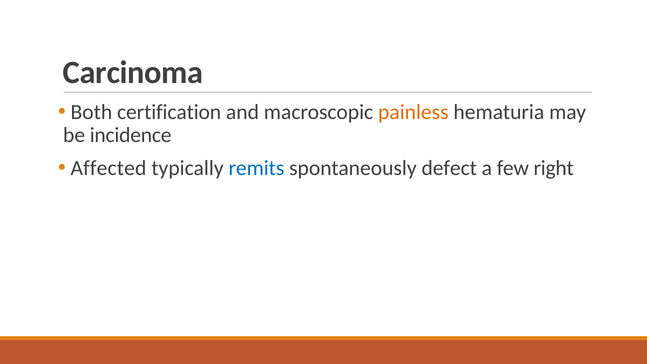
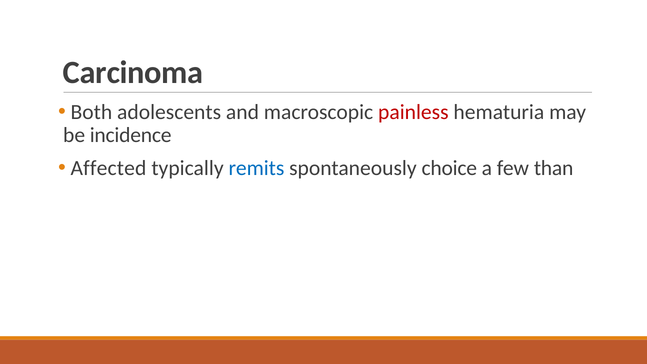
certification: certification -> adolescents (169, 112)
painless colour: orange -> red (413, 112)
defect: defect -> choice (449, 168)
right: right -> than (554, 168)
